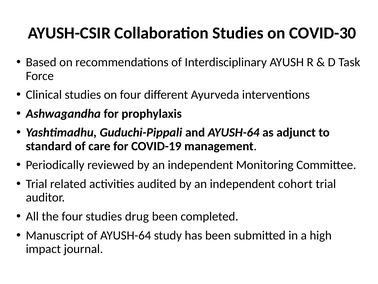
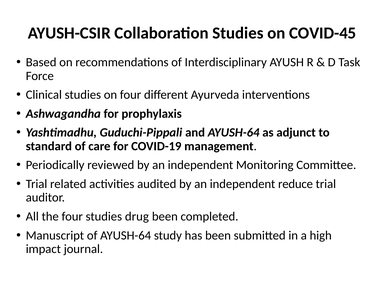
COVID-30: COVID-30 -> COVID-45 (323, 33)
cohort: cohort -> reduce (295, 184)
